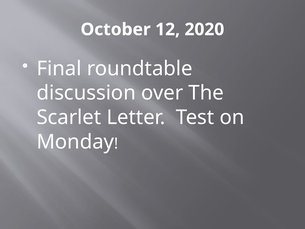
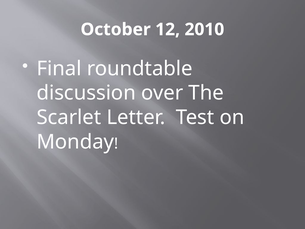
2020: 2020 -> 2010 (204, 29)
